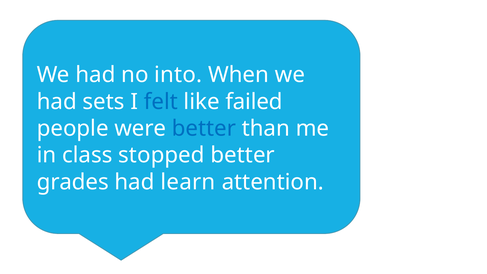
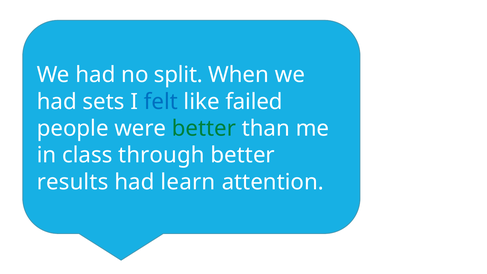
into: into -> split (178, 75)
better colour: blue -> green (204, 128)
stopped: stopped -> through (161, 155)
grades: grades -> results (73, 182)
